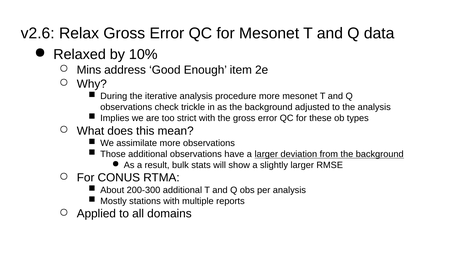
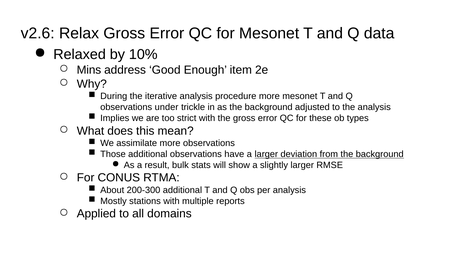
check: check -> under (167, 107)
